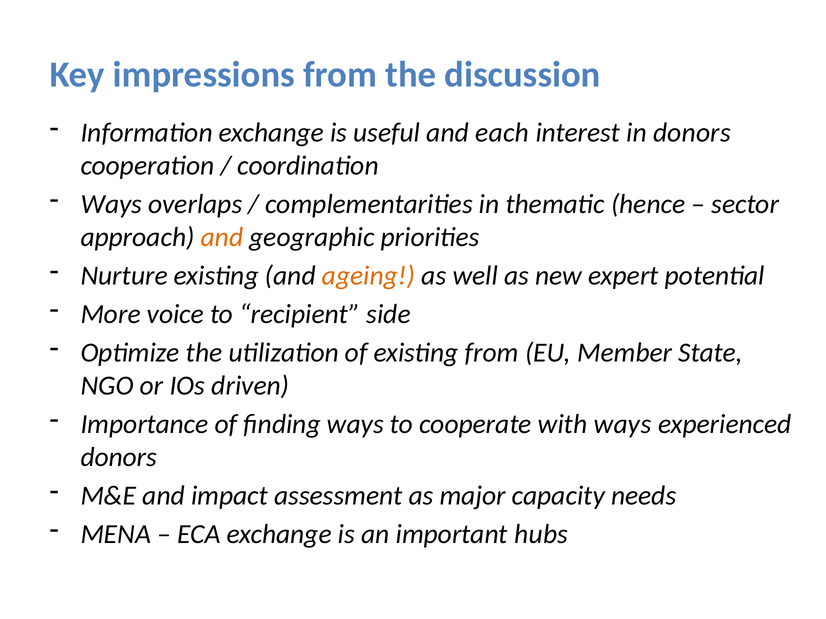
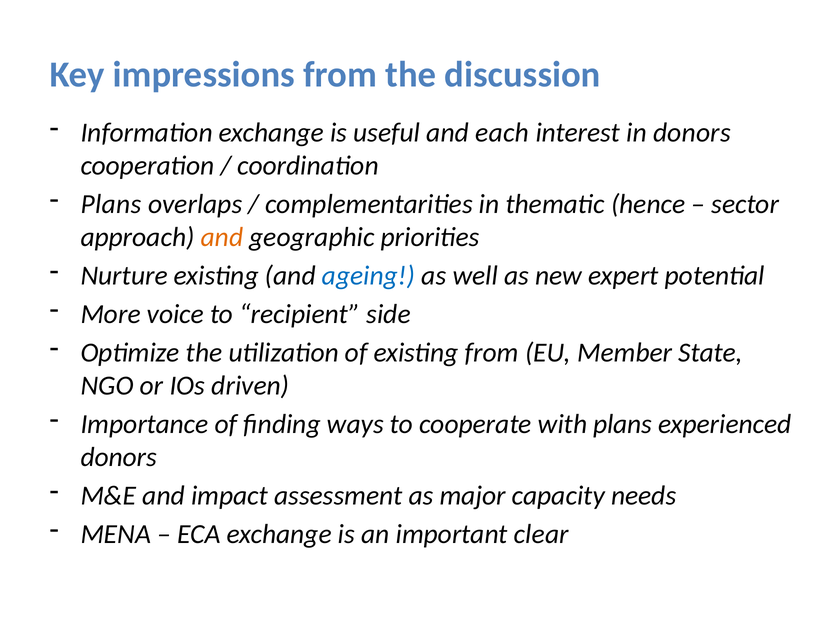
Ways: Ways -> Plans (111, 204)
ageing colour: orange -> blue (369, 276)
with ways: ways -> plans (623, 425)
hubs: hubs -> clear (541, 535)
